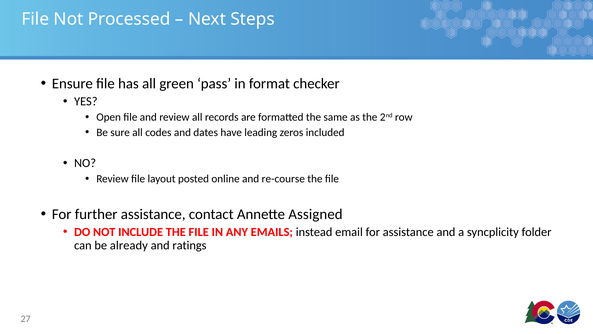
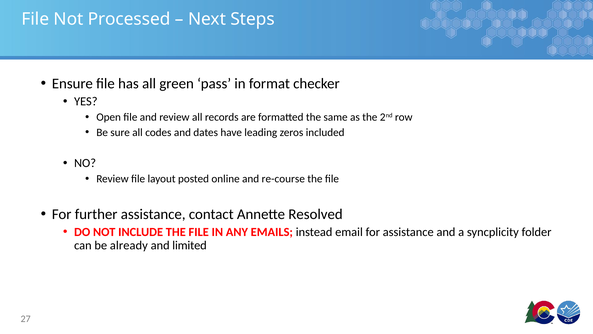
Assigned: Assigned -> Resolved (316, 214)
ratings: ratings -> limited (190, 245)
